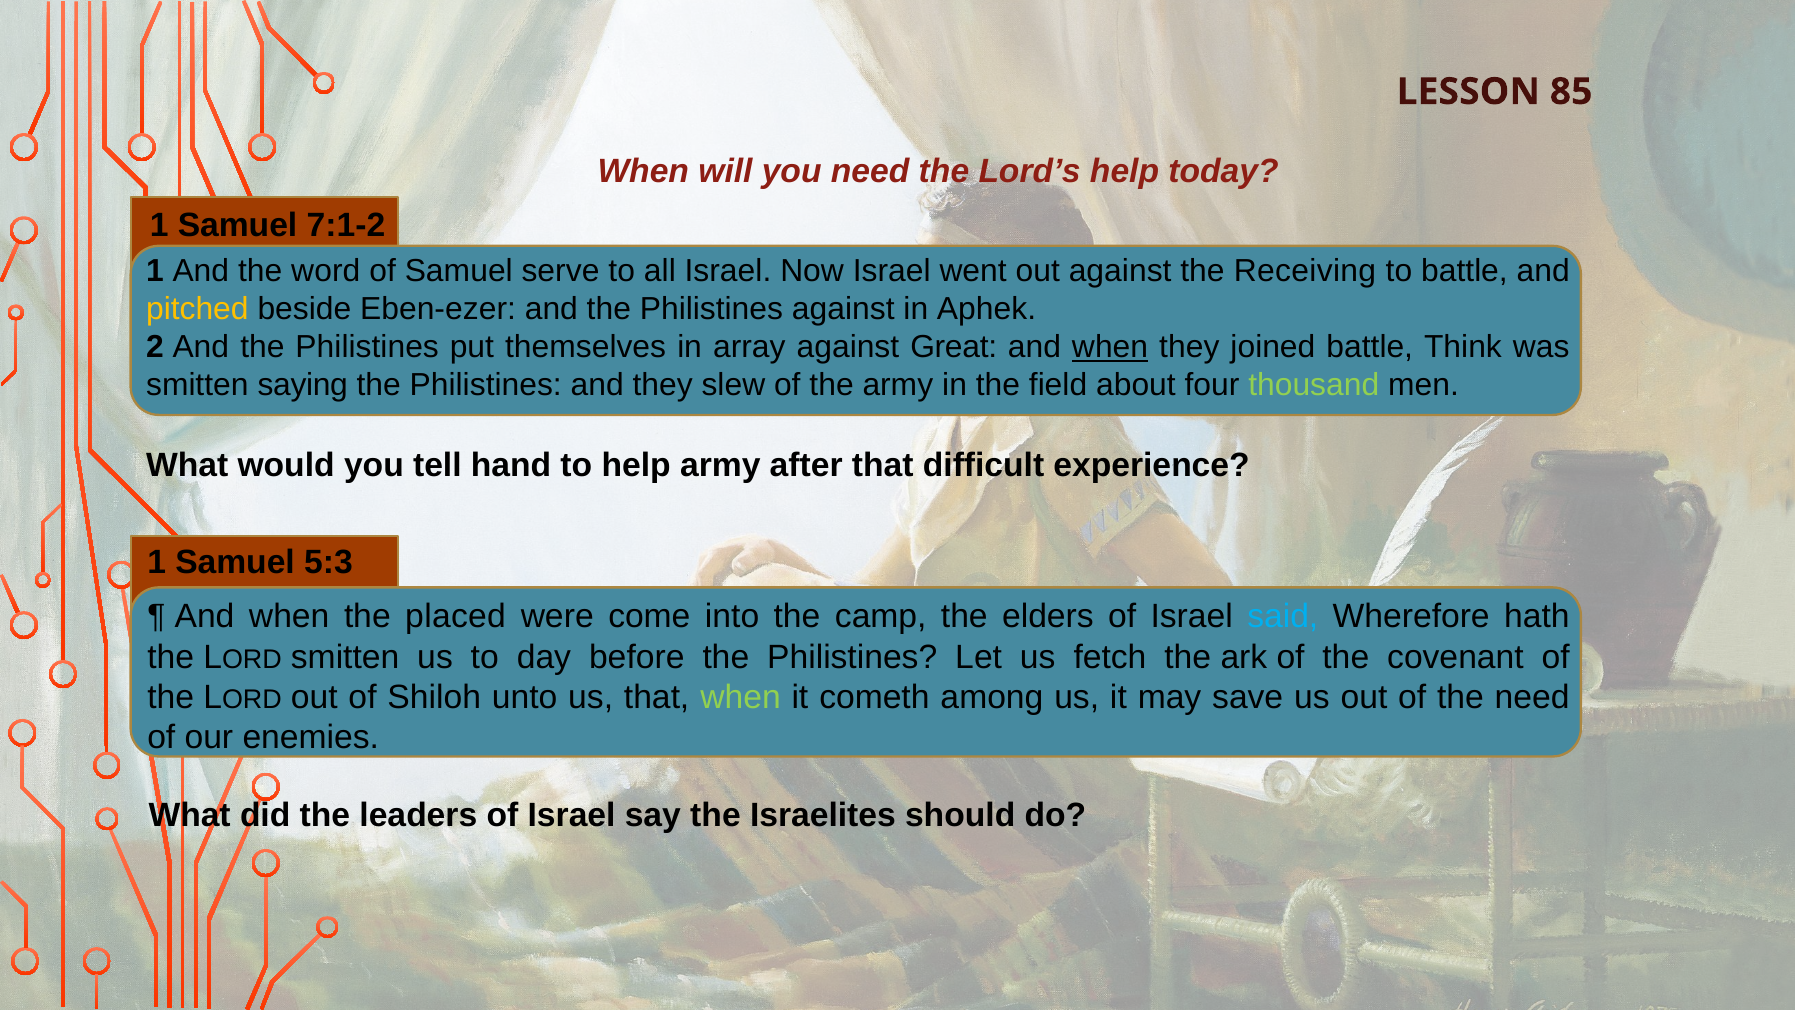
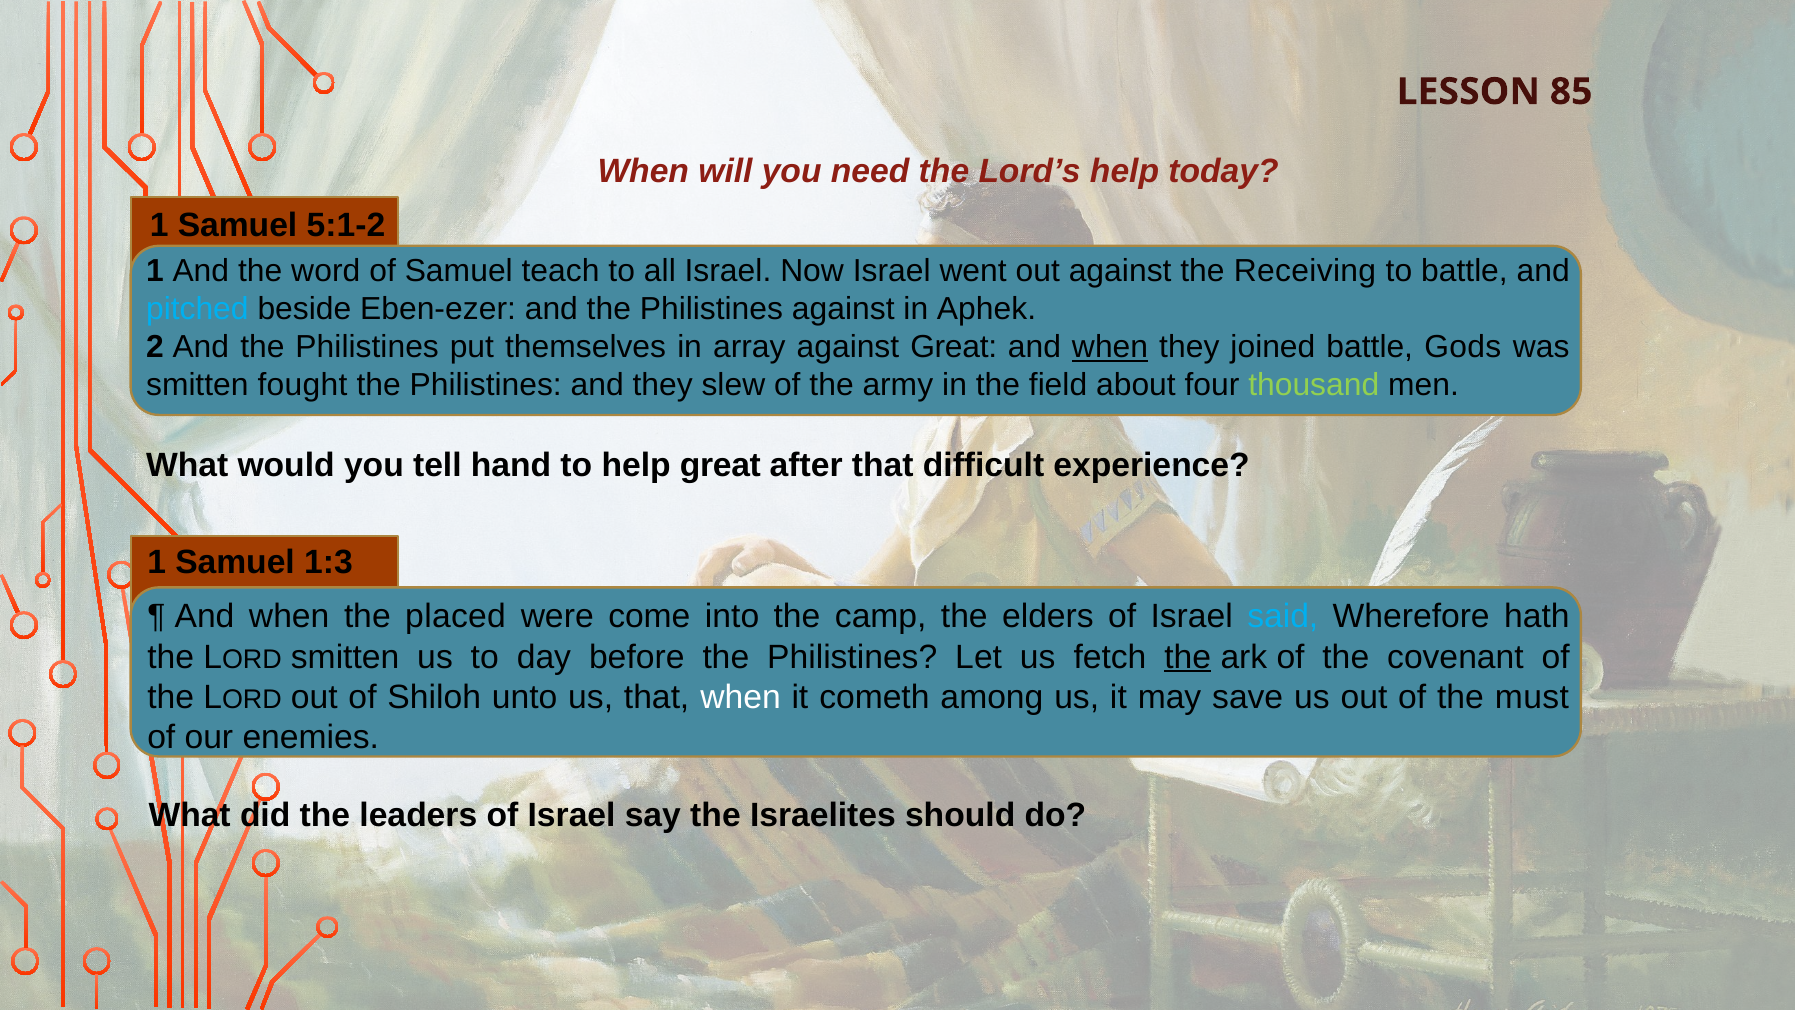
7:1-2: 7:1-2 -> 5:1-2 (346, 225)
serve: serve -> teach (561, 271)
pitched colour: yellow -> light blue (197, 309)
Think: Think -> Gods (1463, 347)
saying: saying -> fought (302, 385)
help army: army -> great (720, 465)
5:3: 5:3 -> 1:3 (328, 562)
the underline: none -> present (1188, 657)
when colour: light green -> white (741, 697)
the need: need -> must (1532, 697)
